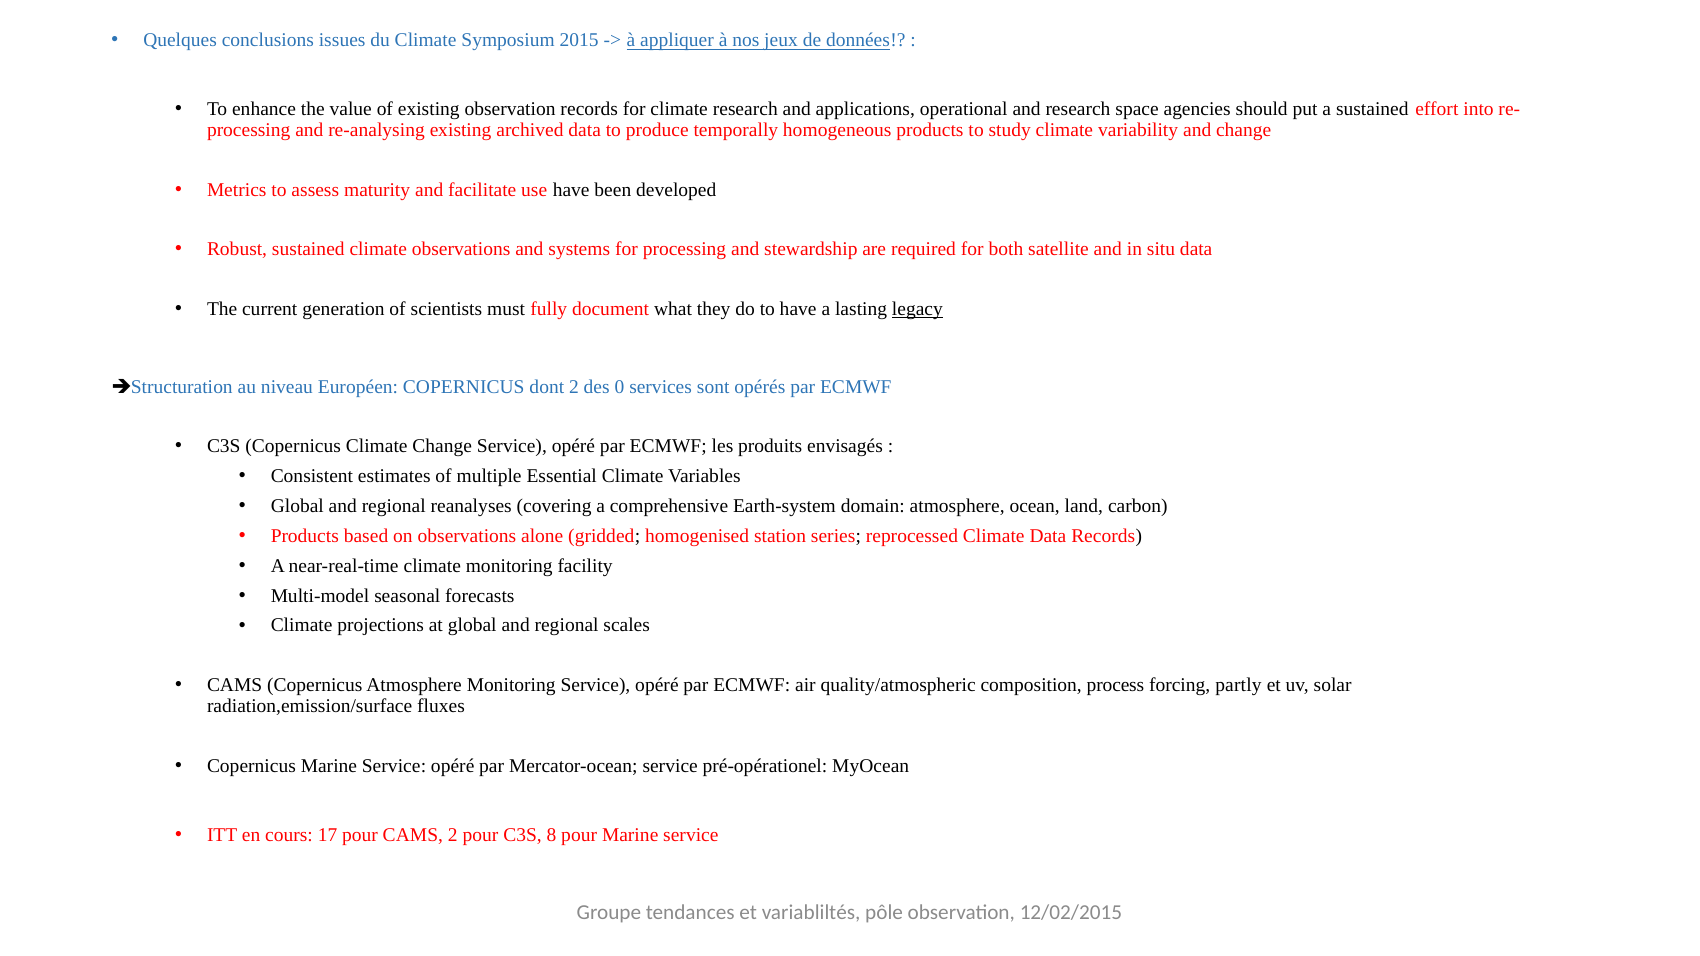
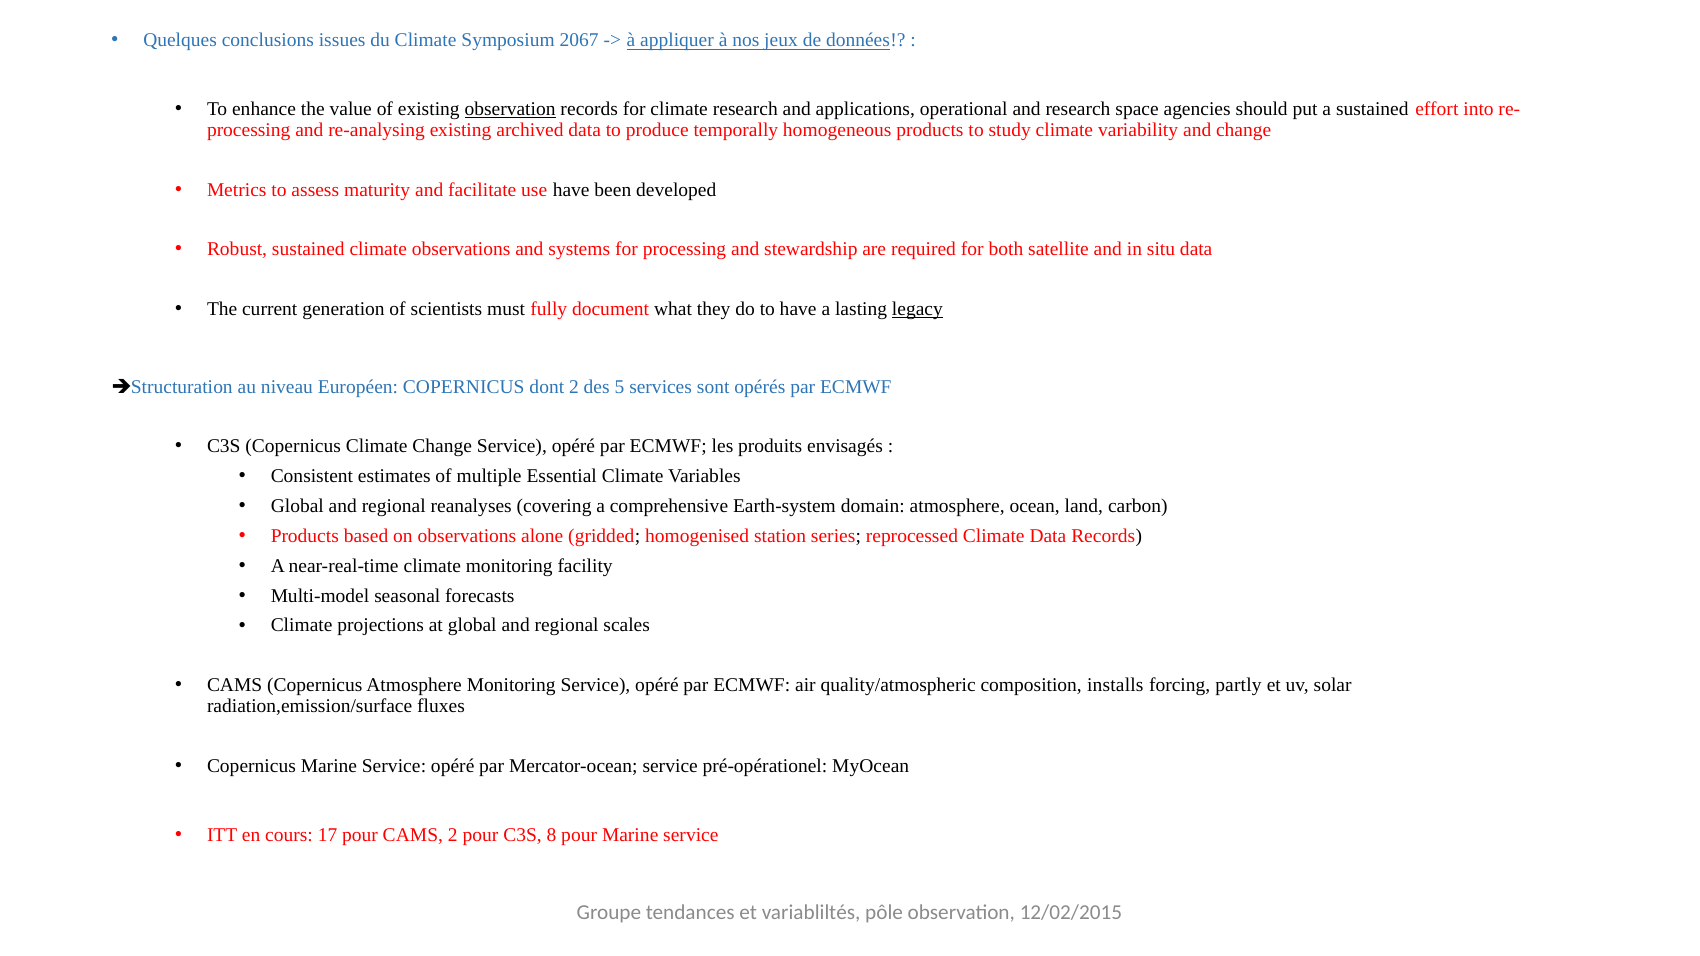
2015: 2015 -> 2067 (579, 40)
observation underline: none -> present (510, 109)
0: 0 -> 5 (619, 387)
process: process -> installs (1115, 685)
